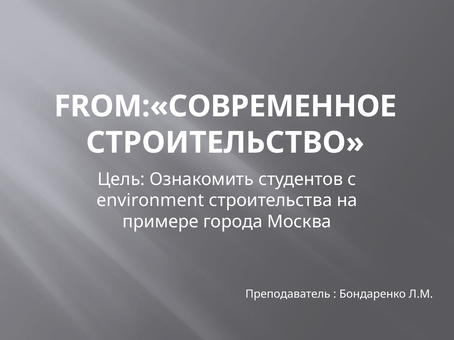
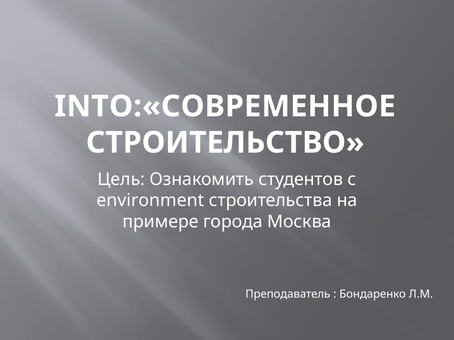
FROM:«СОВРЕМЕННОЕ: FROM:«СОВРЕМЕННОЕ -> INTO:«СОВРЕМЕННОЕ (225, 107)
